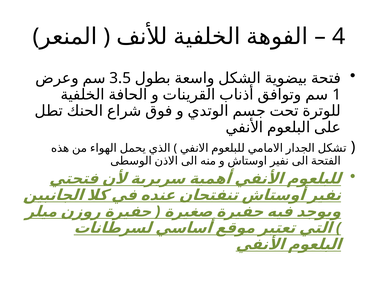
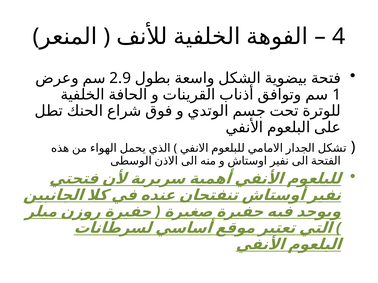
3.5: 3.5 -> 2.9 (120, 78)
